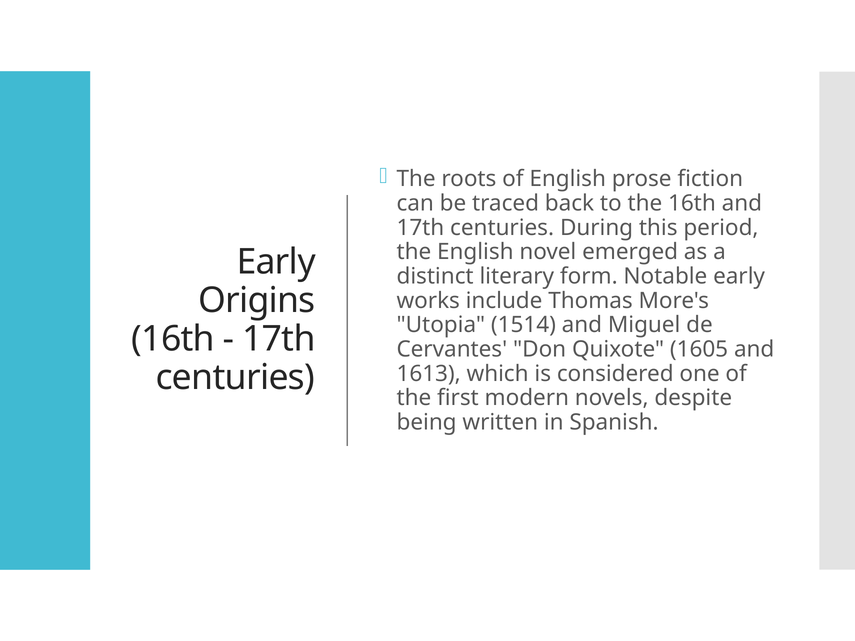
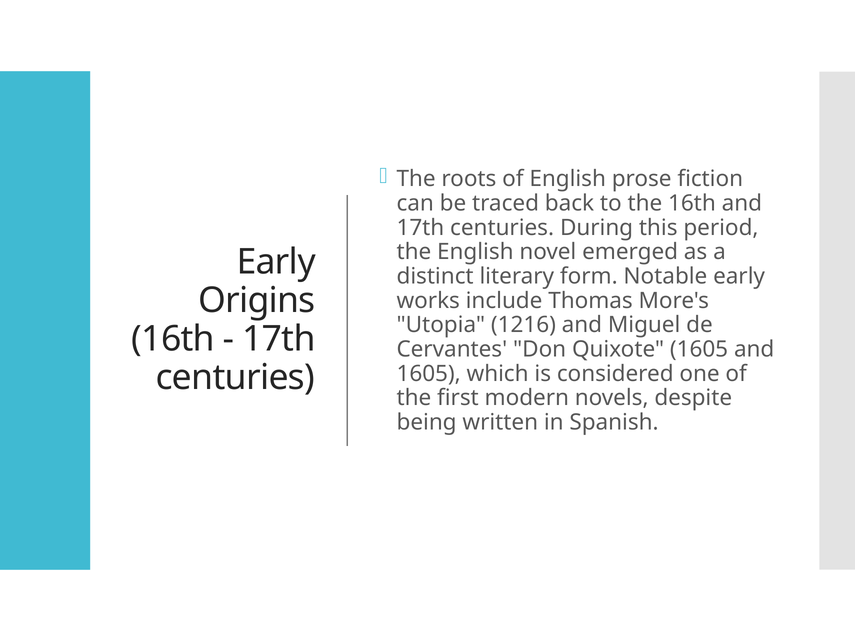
1514: 1514 -> 1216 (523, 325)
1613: 1613 -> 1605 (429, 374)
